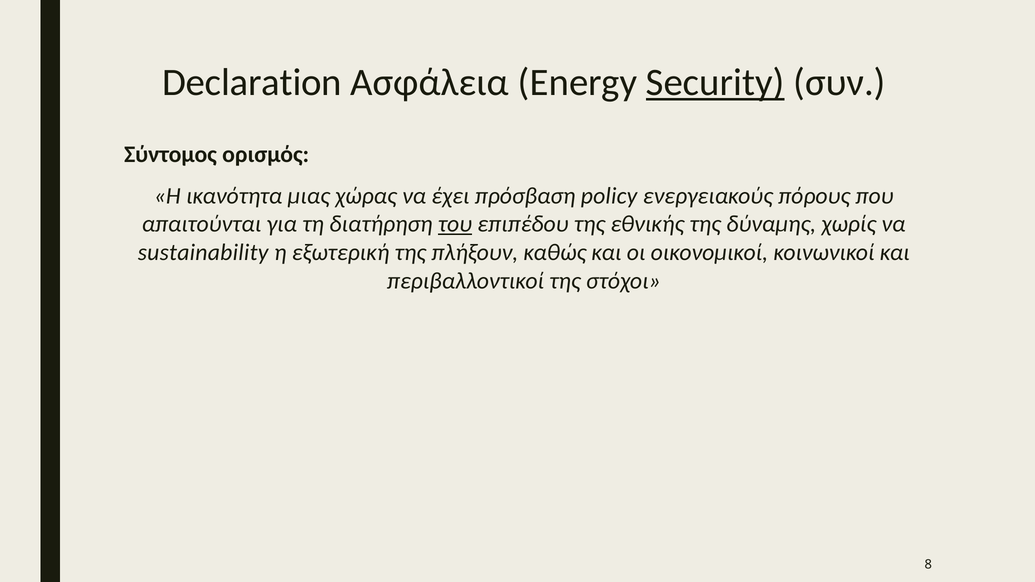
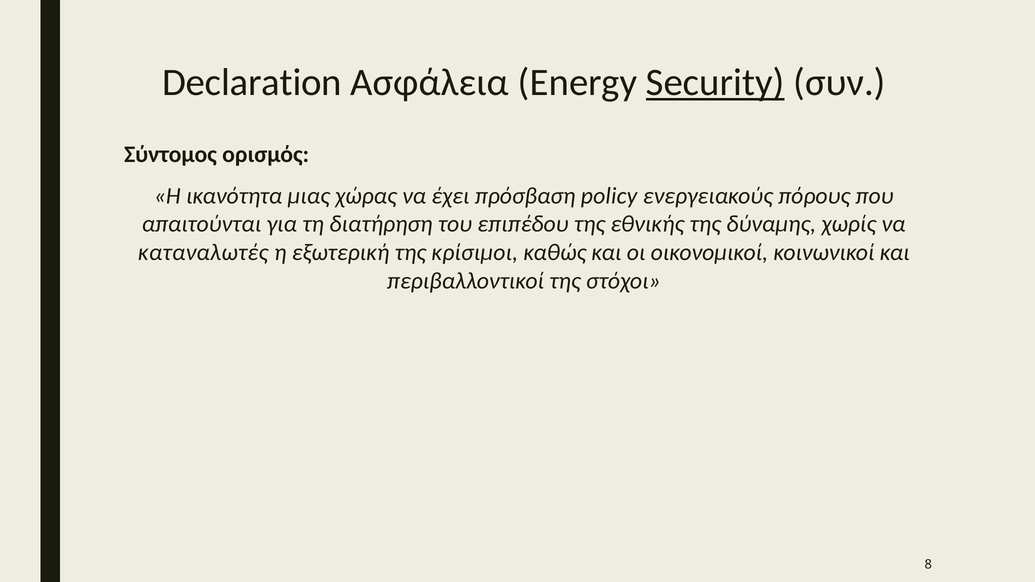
του underline: present -> none (455, 224)
sustainability: sustainability -> καταναλωτές (203, 253)
πλήξουν: πλήξουν -> κρίσιμοι (475, 253)
